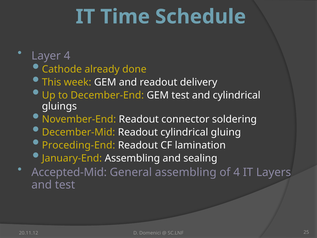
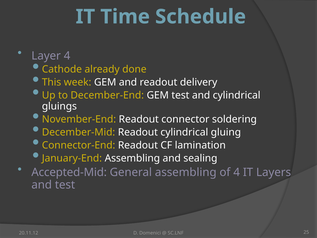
Proceding-End: Proceding-End -> Connector-End (79, 145)
